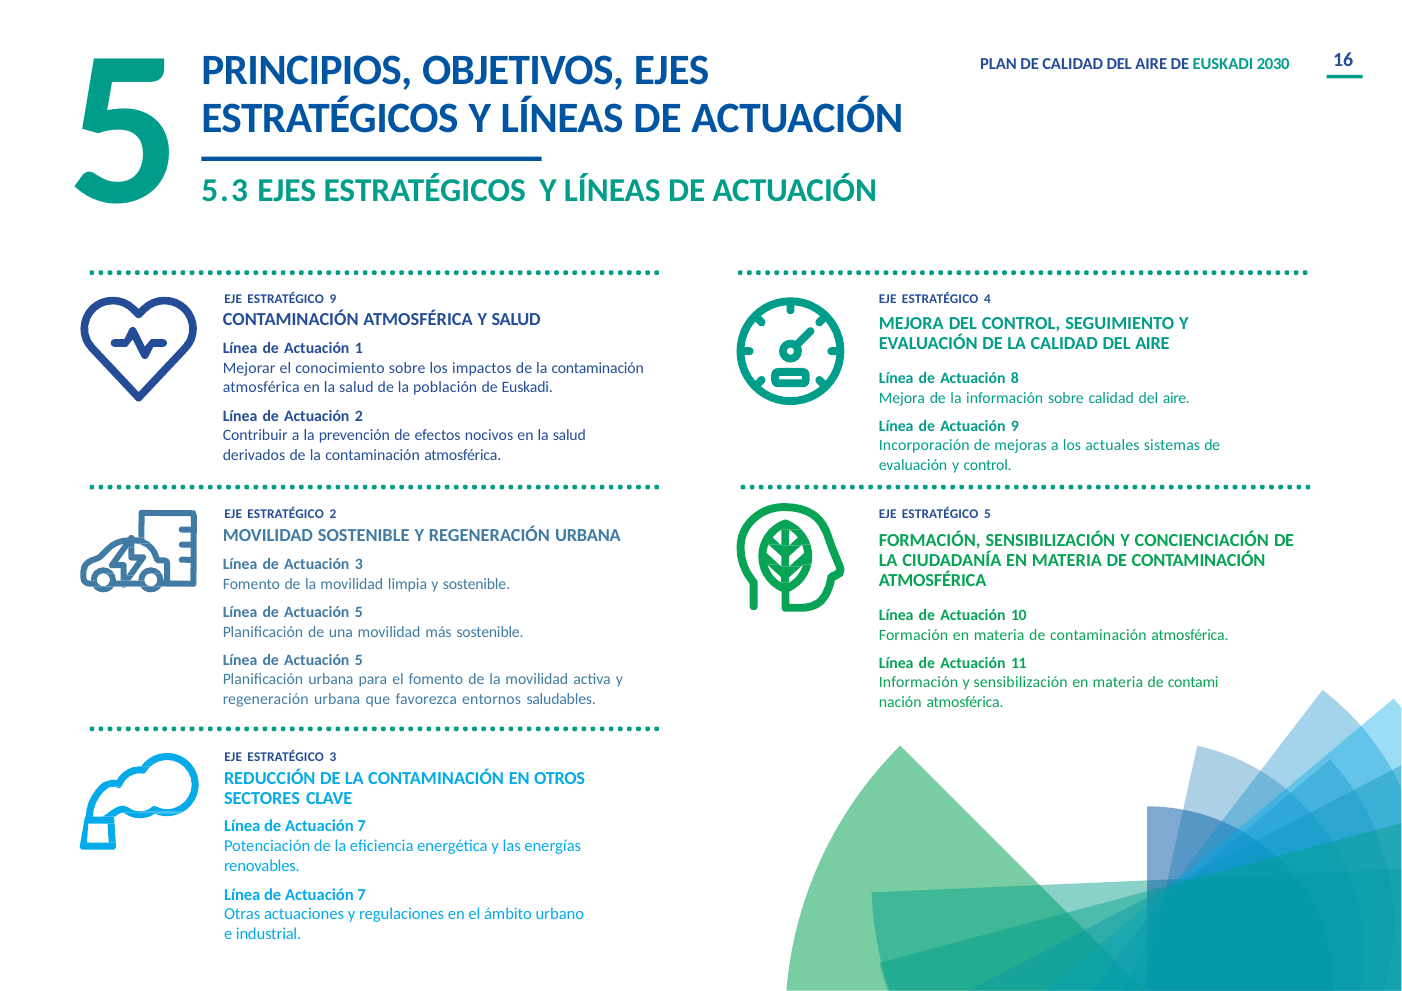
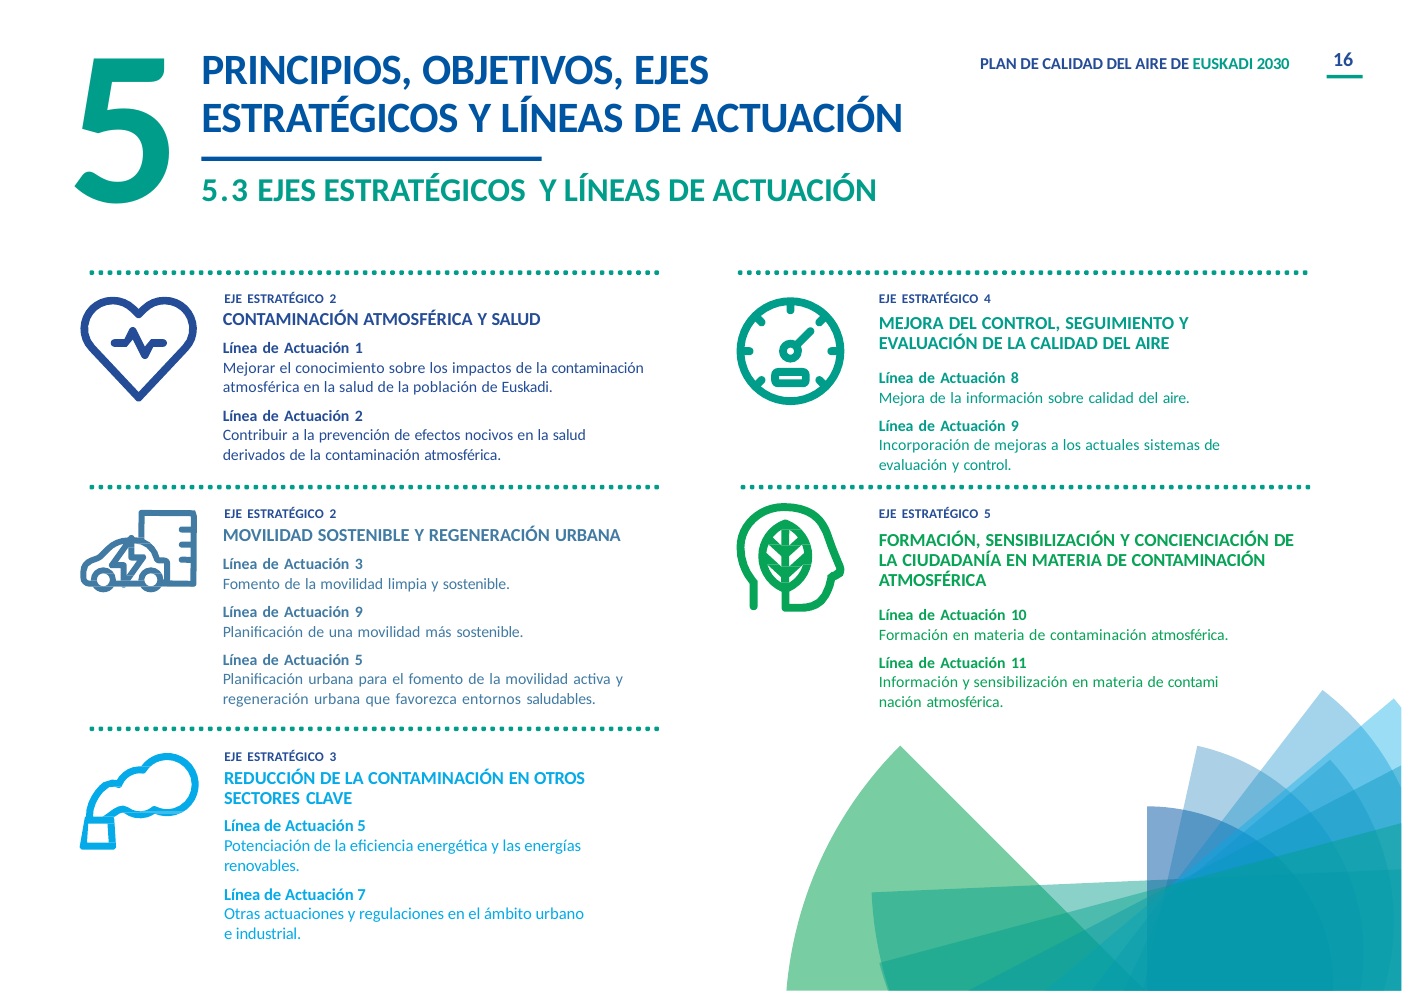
9: 9 -> 2 (333, 300)
5: 5 -> 9 (359, 613)
7: 7 -> 5 (362, 827)
